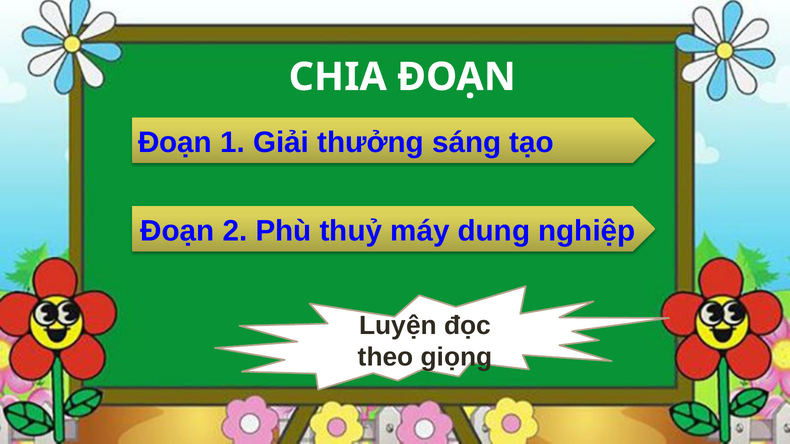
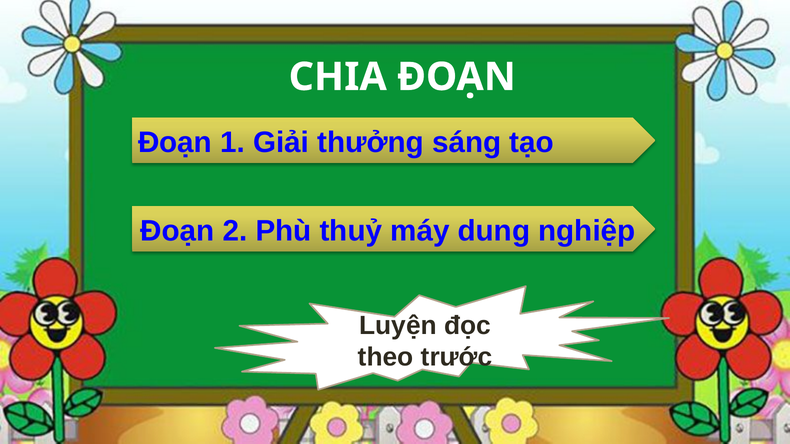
giọng: giọng -> trước (457, 358)
